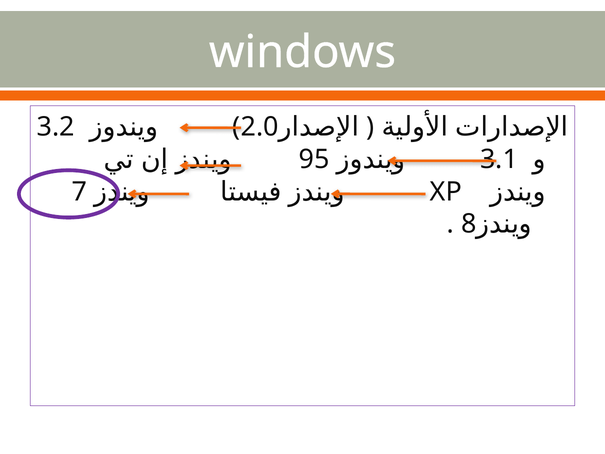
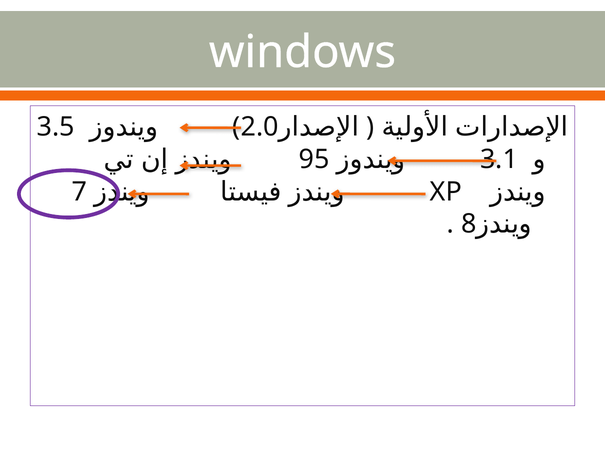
3.2: 3.2 -> 3.5 (56, 127)
